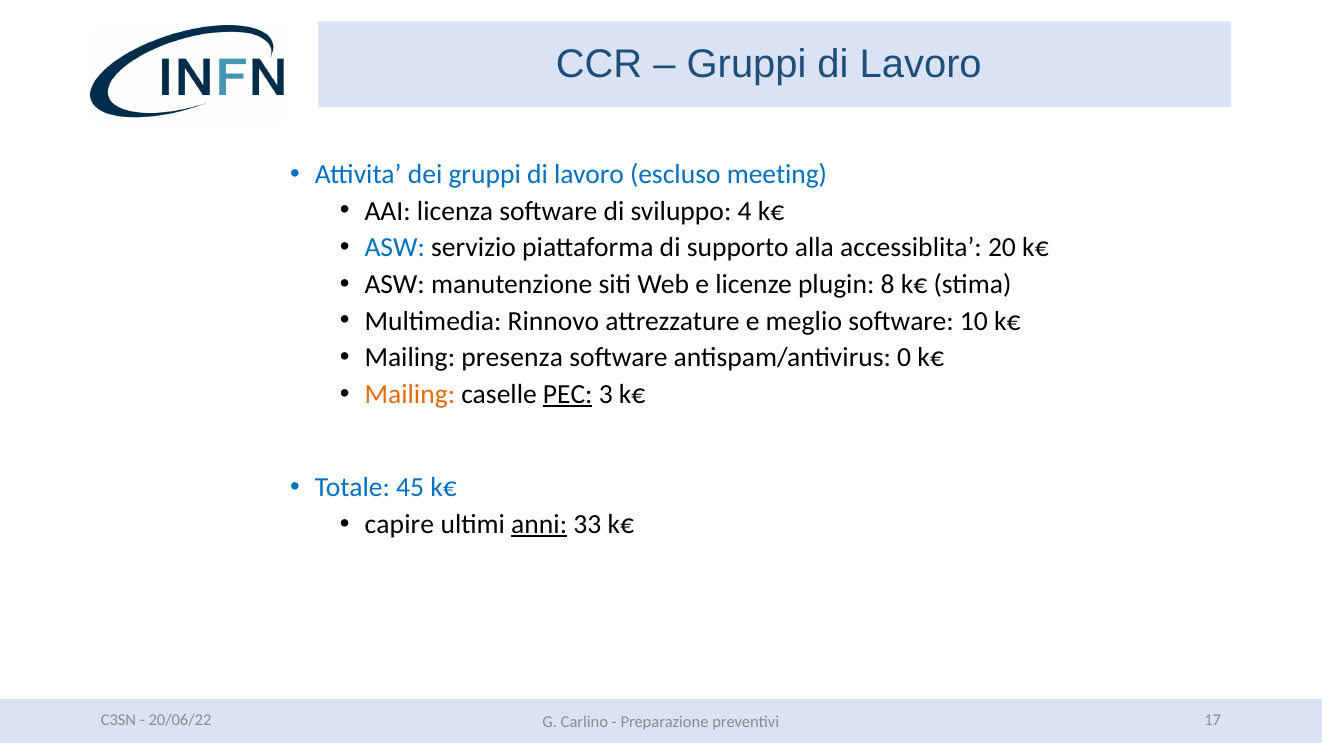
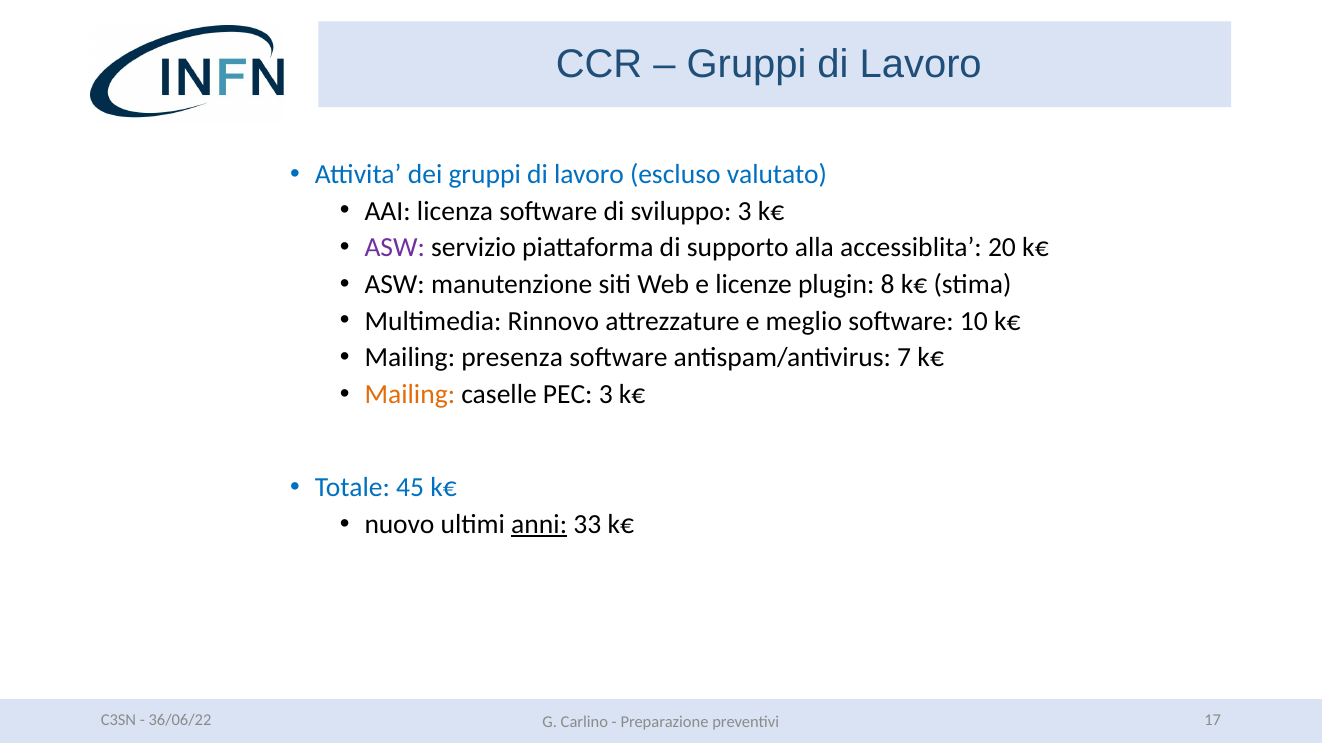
meeting: meeting -> valutato (777, 174)
sviluppo 4: 4 -> 3 (745, 211)
ASW colour: blue -> purple (395, 247)
0: 0 -> 7 (904, 357)
PEC underline: present -> none (568, 394)
capire: capire -> nuovo (399, 524)
20/06/22: 20/06/22 -> 36/06/22 (180, 720)
